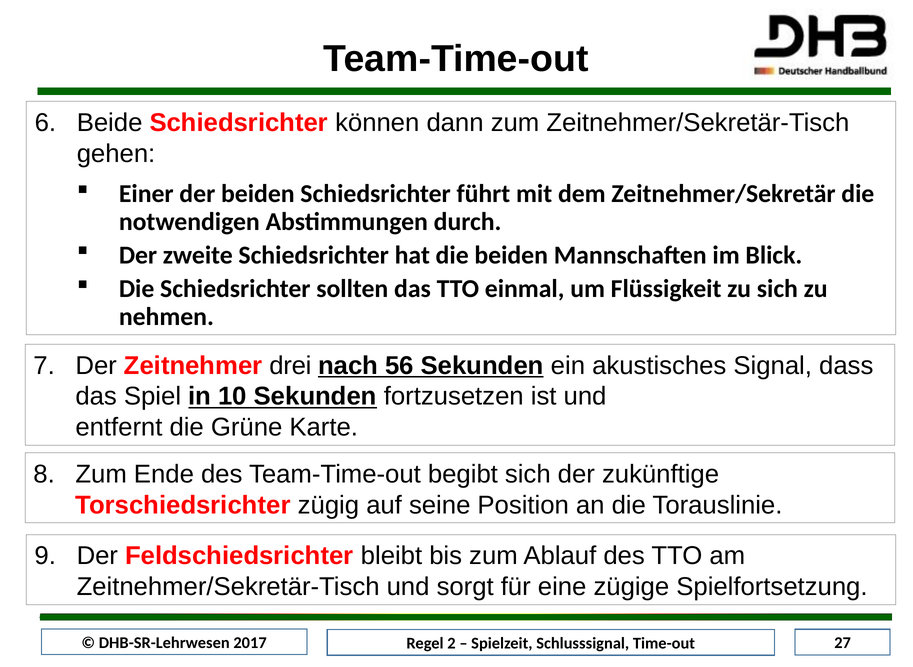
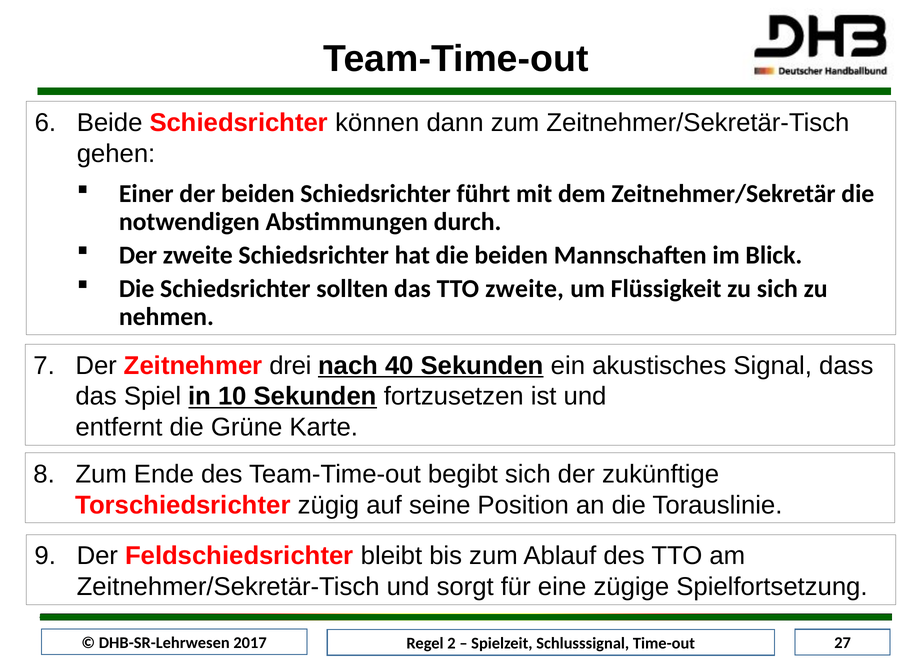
TTO einmal: einmal -> zweite (524, 289)
56: 56 -> 40 (399, 366)
